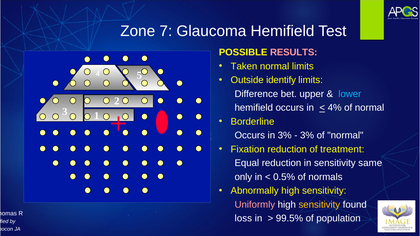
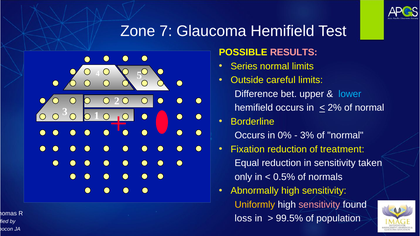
Taken: Taken -> Series (244, 66)
identify: identify -> careful (281, 80)
4%: 4% -> 2% (335, 108)
in 3%: 3% -> 0% (285, 136)
same: same -> taken (370, 163)
Uniformly colour: pink -> yellow (255, 205)
sensitivity colour: yellow -> pink (319, 205)
